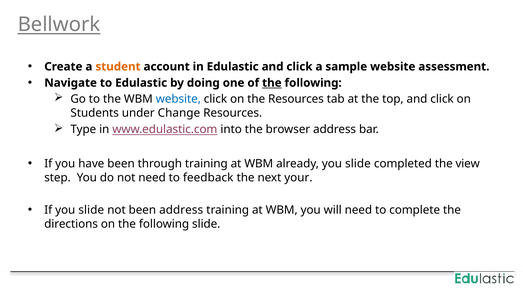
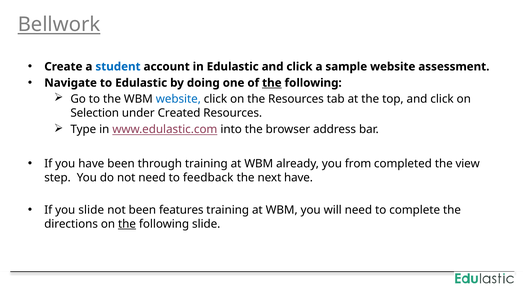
student colour: orange -> blue (118, 67)
Students: Students -> Selection (95, 113)
Change: Change -> Created (179, 113)
already you slide: slide -> from (358, 164)
next your: your -> have (298, 178)
been address: address -> features (181, 210)
the underline: none -> present (127, 224)
